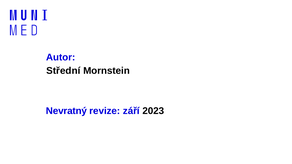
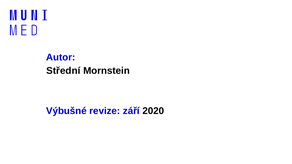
Nevratný: Nevratný -> Výbušné (66, 111)
2023: 2023 -> 2020 (153, 111)
